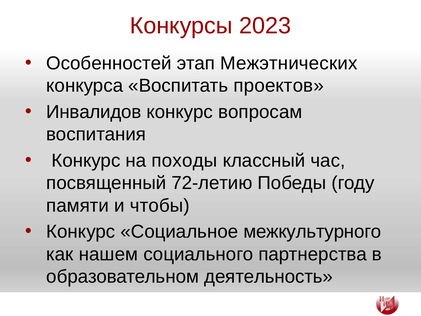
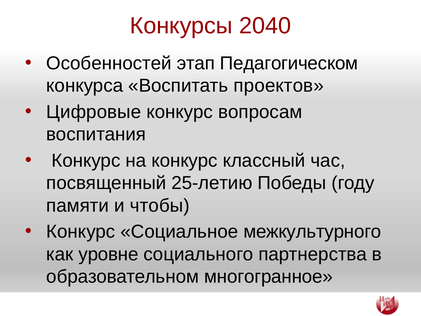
2023: 2023 -> 2040 (265, 26)
Межэтнических: Межэтнических -> Педагогическом (289, 63)
Инвалидов: Инвалидов -> Цифровые (94, 112)
на походы: походы -> конкурс (185, 160)
72-летию: 72-летию -> 25-летию (212, 183)
нашем: нашем -> уровне (109, 254)
деятельность: деятельность -> многогранное (269, 276)
